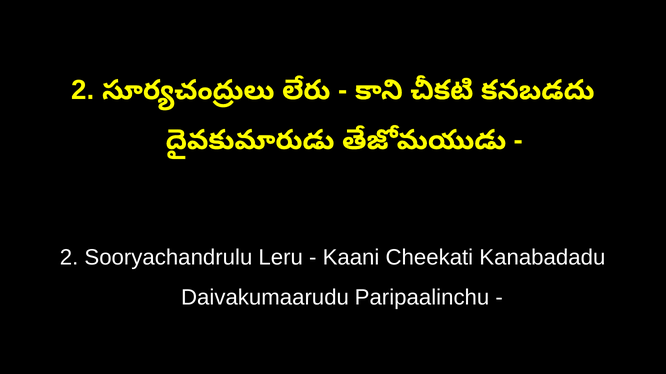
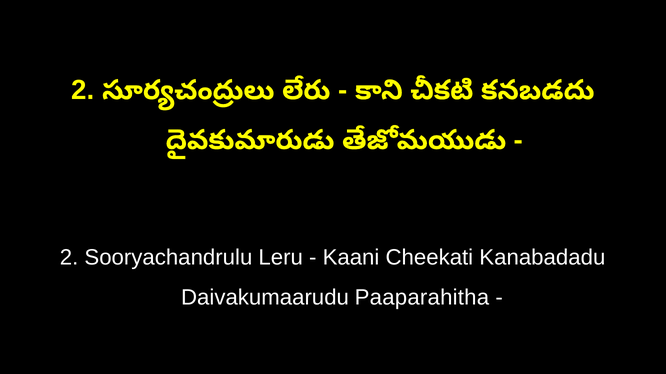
Paripaalinchu: Paripaalinchu -> Paaparahitha (422, 298)
